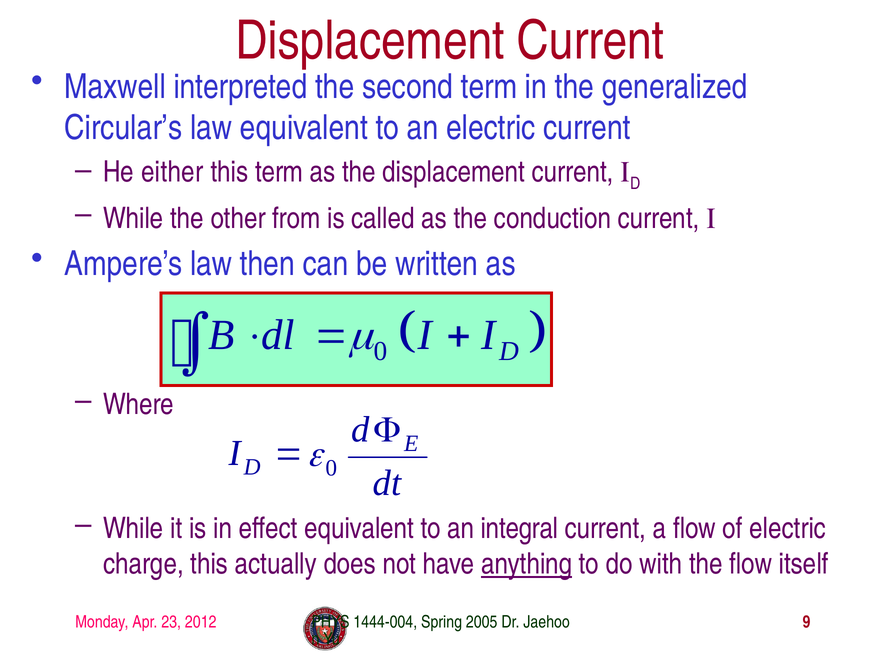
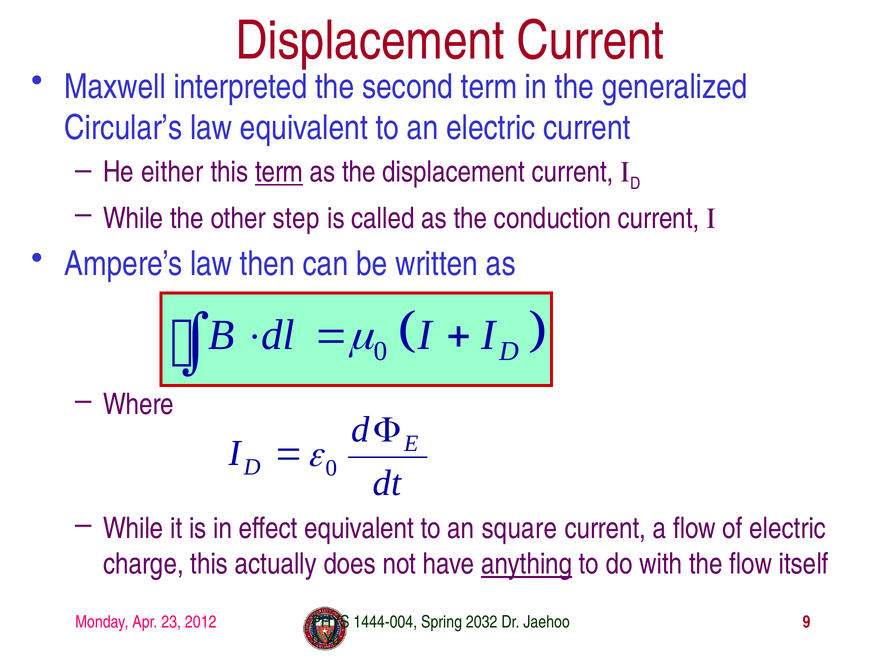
term underline: none -> present (279, 172)
from: from -> step (296, 218)
integral: integral -> square (519, 528)
2005: 2005 -> 2032 (482, 621)
